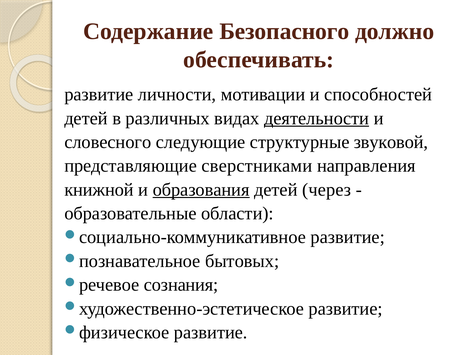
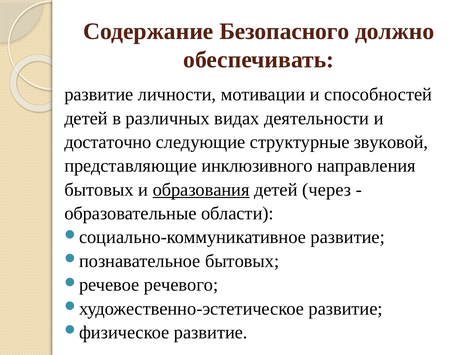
деятельности underline: present -> none (317, 118)
словесного: словесного -> достаточно (108, 142)
сверстниками: сверстниками -> инклюзивного (257, 166)
книжной: книжной -> бытовых (99, 190)
сознания: сознания -> речевого (181, 285)
